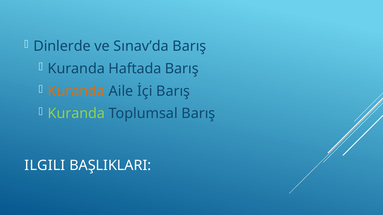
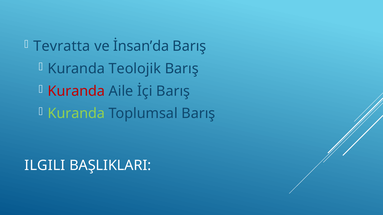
Dinlerde: Dinlerde -> Tevratta (62, 46)
Sınav’da: Sınav’da -> İnsan’da (141, 46)
Haftada: Haftada -> Teolojik (135, 69)
Kuranda colour: orange -> red (76, 91)
